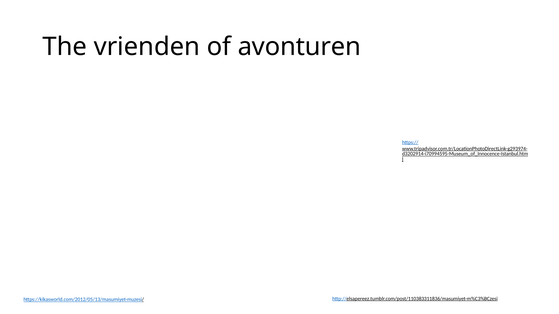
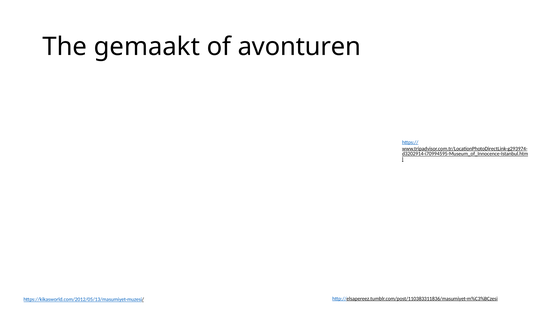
vrienden: vrienden -> gemaakt (147, 47)
